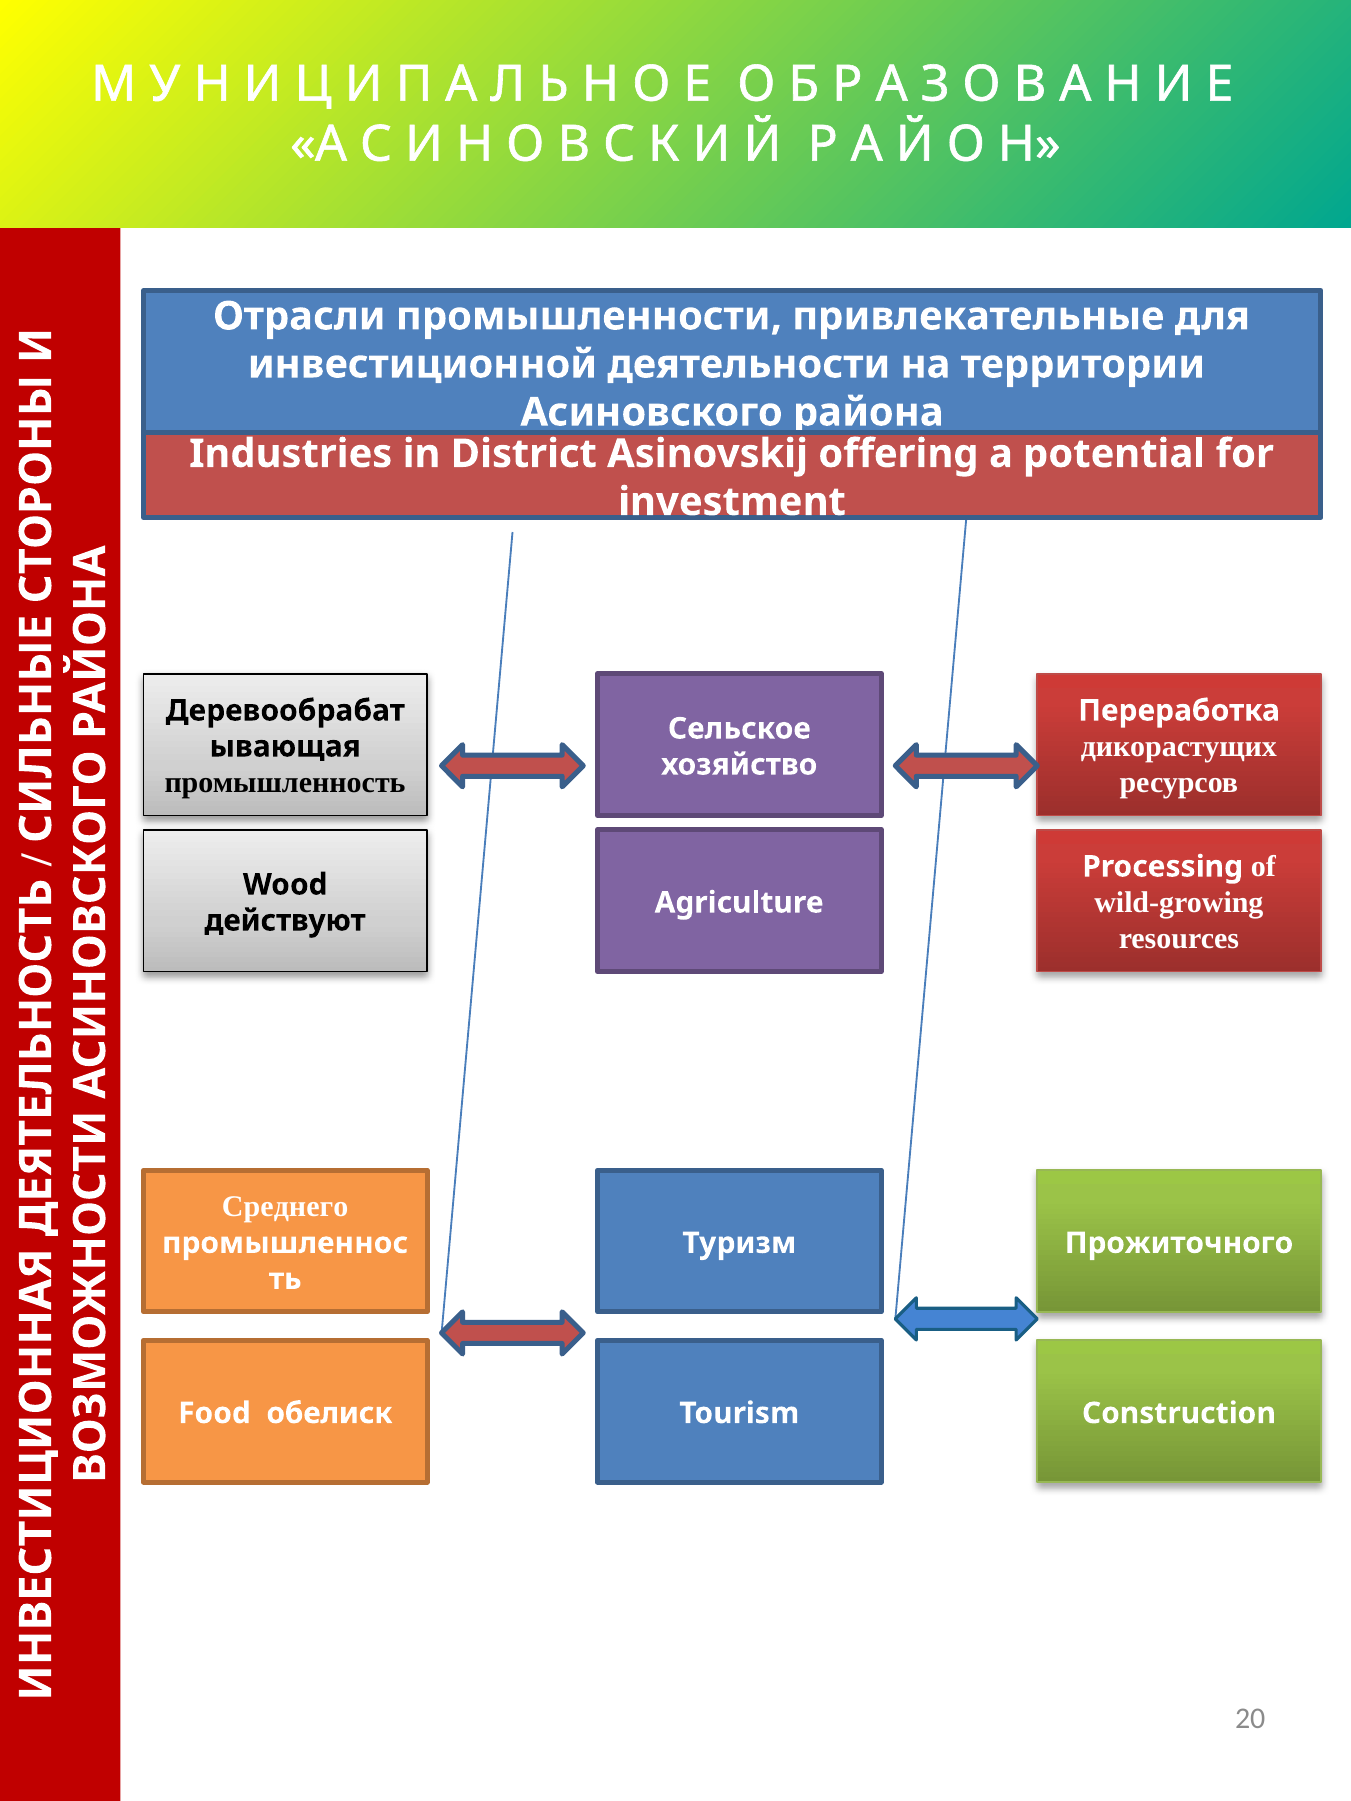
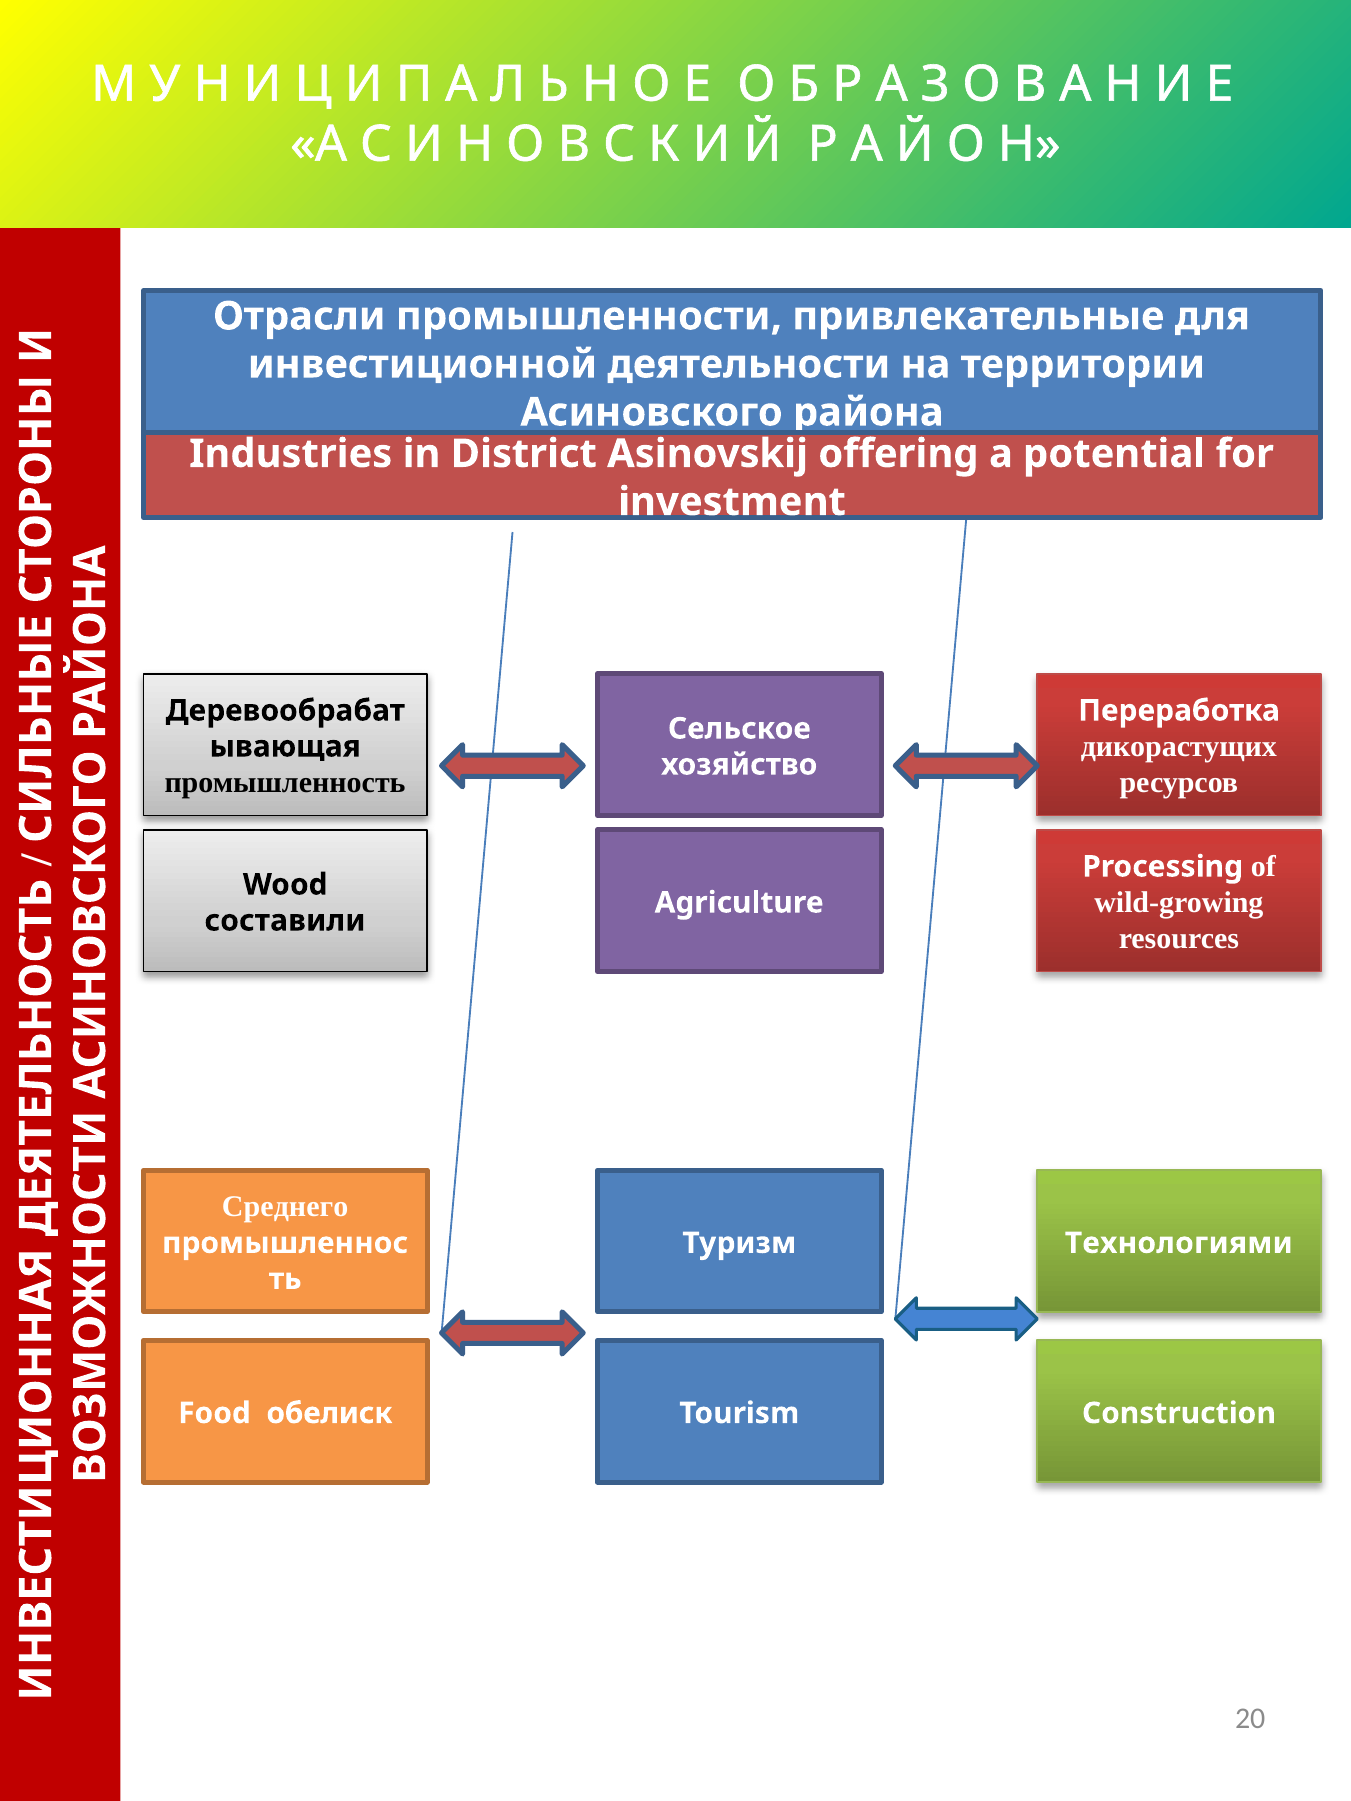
действуют: действуют -> составили (285, 921)
Прожиточного: Прожиточного -> Технологиями (1179, 1243)
